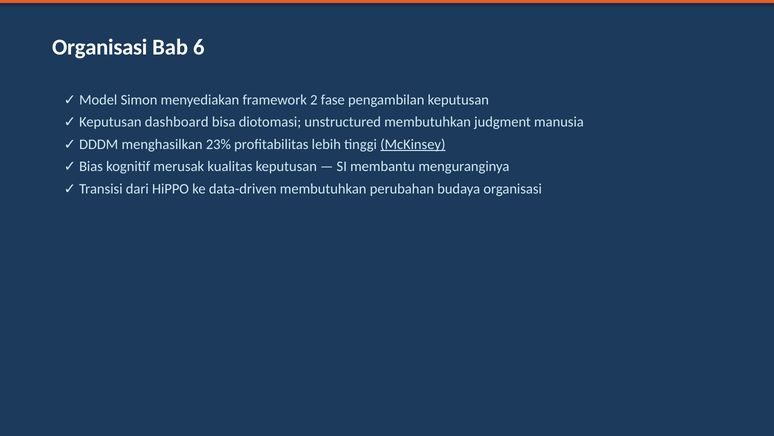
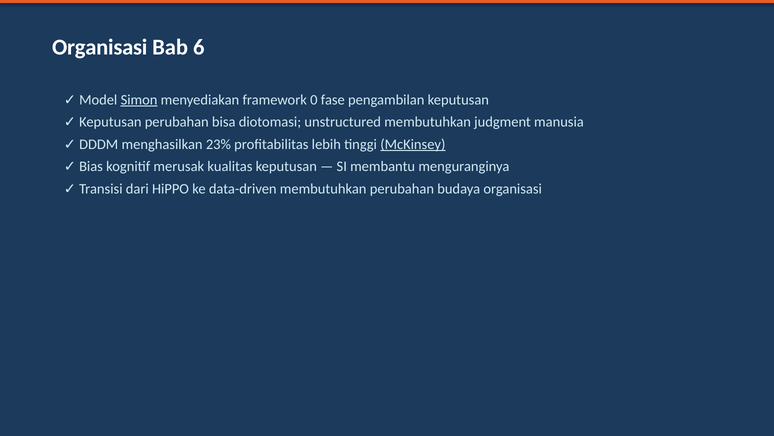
Simon underline: none -> present (139, 100)
2: 2 -> 0 (314, 100)
dashboard: dashboard -> perubahan (177, 122)
